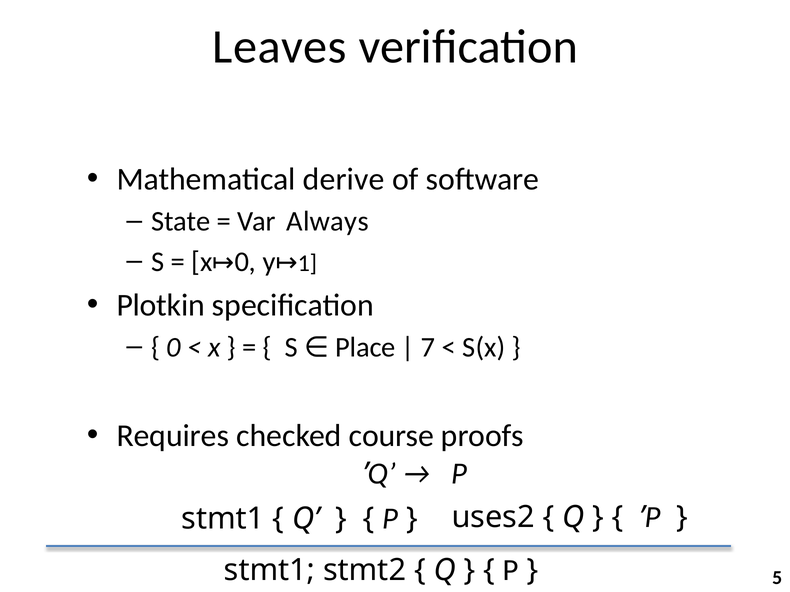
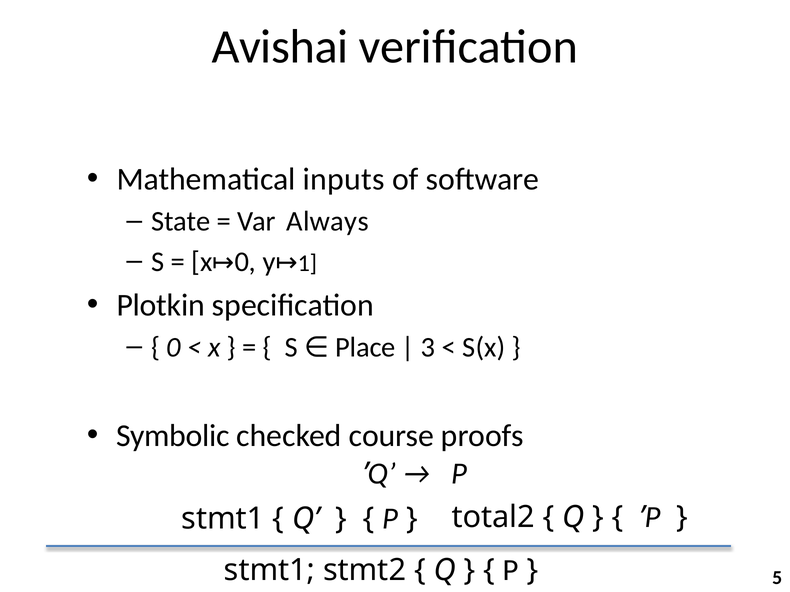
Leaves: Leaves -> Avishai (280, 47)
derive: derive -> inputs (344, 179)
7: 7 -> 3 (428, 347)
Requires: Requires -> Symbolic (173, 436)
uses2: uses2 -> total2 (493, 517)
